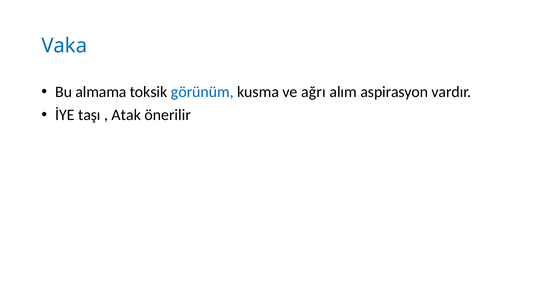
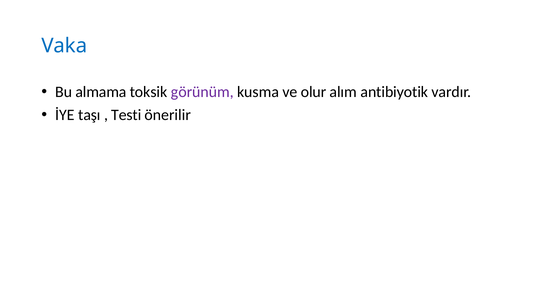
görünüm colour: blue -> purple (202, 92)
ağrı: ağrı -> olur (314, 92)
aspirasyon: aspirasyon -> antibiyotik (394, 92)
Atak: Atak -> Testi (126, 115)
